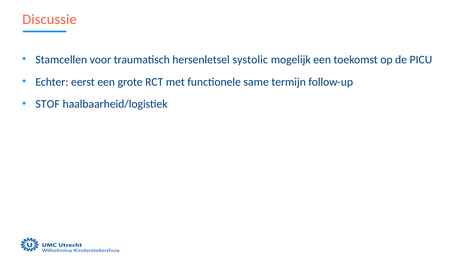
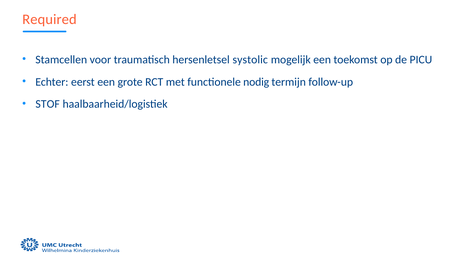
Discussie: Discussie -> Required (50, 19)
same: same -> nodig (256, 82)
